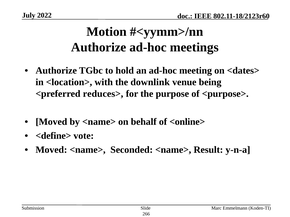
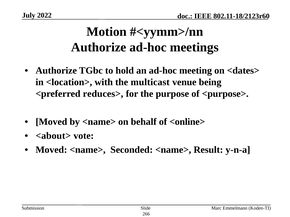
downlink: downlink -> multicast (150, 82)
<define>: <define> -> <about> (53, 136)
